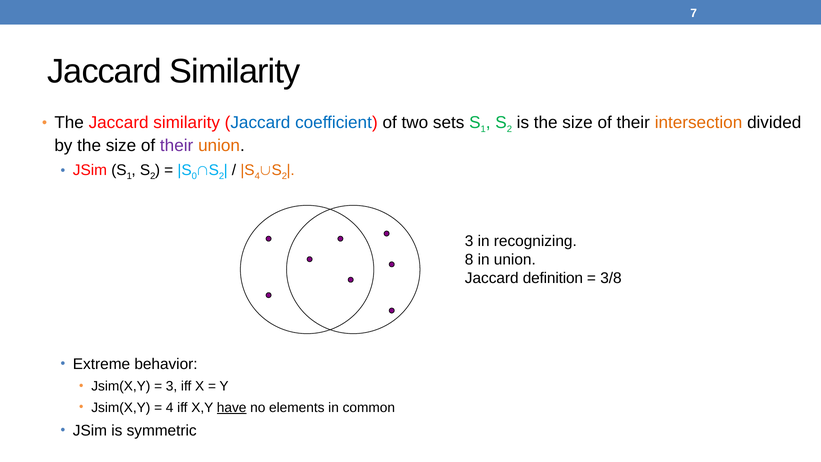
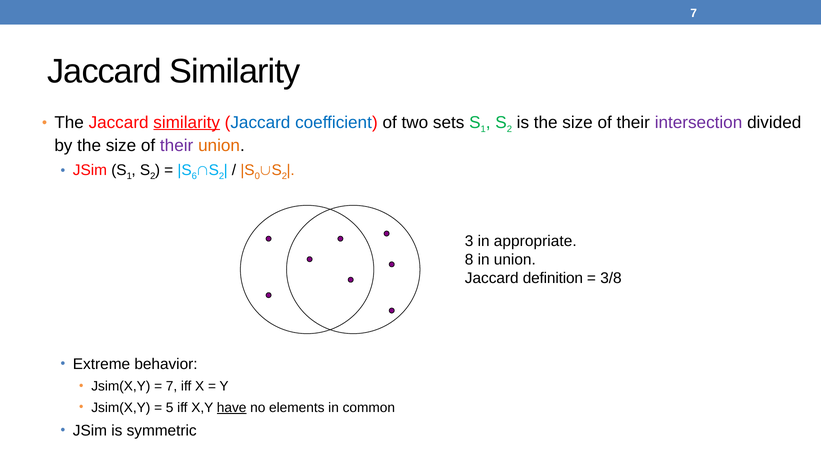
similarity underline: none -> present (187, 122)
intersection colour: orange -> purple (699, 122)
0: 0 -> 6 (194, 176)
4: 4 -> 0 (257, 176)
recognizing: recognizing -> appropriate (535, 241)
3: 3 -> 7 (172, 386)
4: 4 -> 5 (170, 407)
